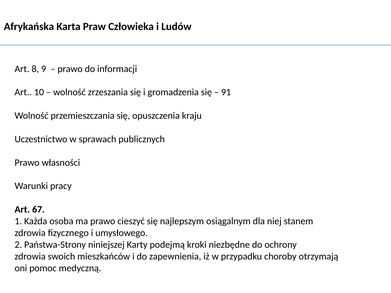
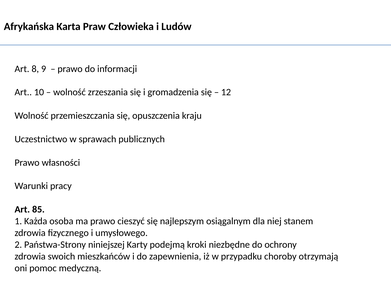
91: 91 -> 12 (226, 92)
67: 67 -> 85 (38, 210)
